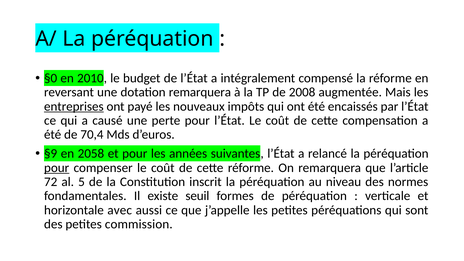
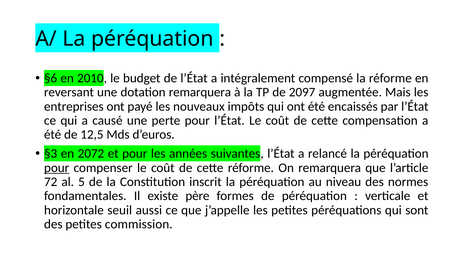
§0: §0 -> §6 (51, 78)
2008: 2008 -> 2097 (302, 92)
entreprises underline: present -> none (74, 106)
70,4: 70,4 -> 12,5 (92, 135)
§9: §9 -> §3 (51, 154)
2058: 2058 -> 2072 (91, 154)
seuil: seuil -> père (197, 196)
avec: avec -> seuil (120, 210)
